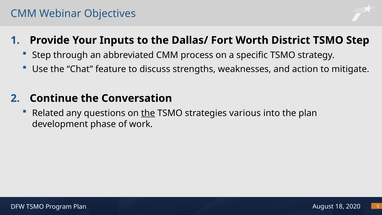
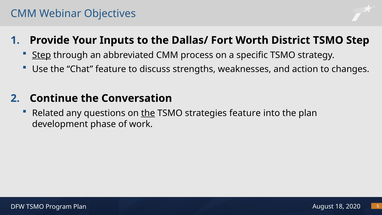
Step underline: none -> present (42, 55)
mitigate: mitigate -> changes (350, 69)
strategies various: various -> feature (245, 113)
